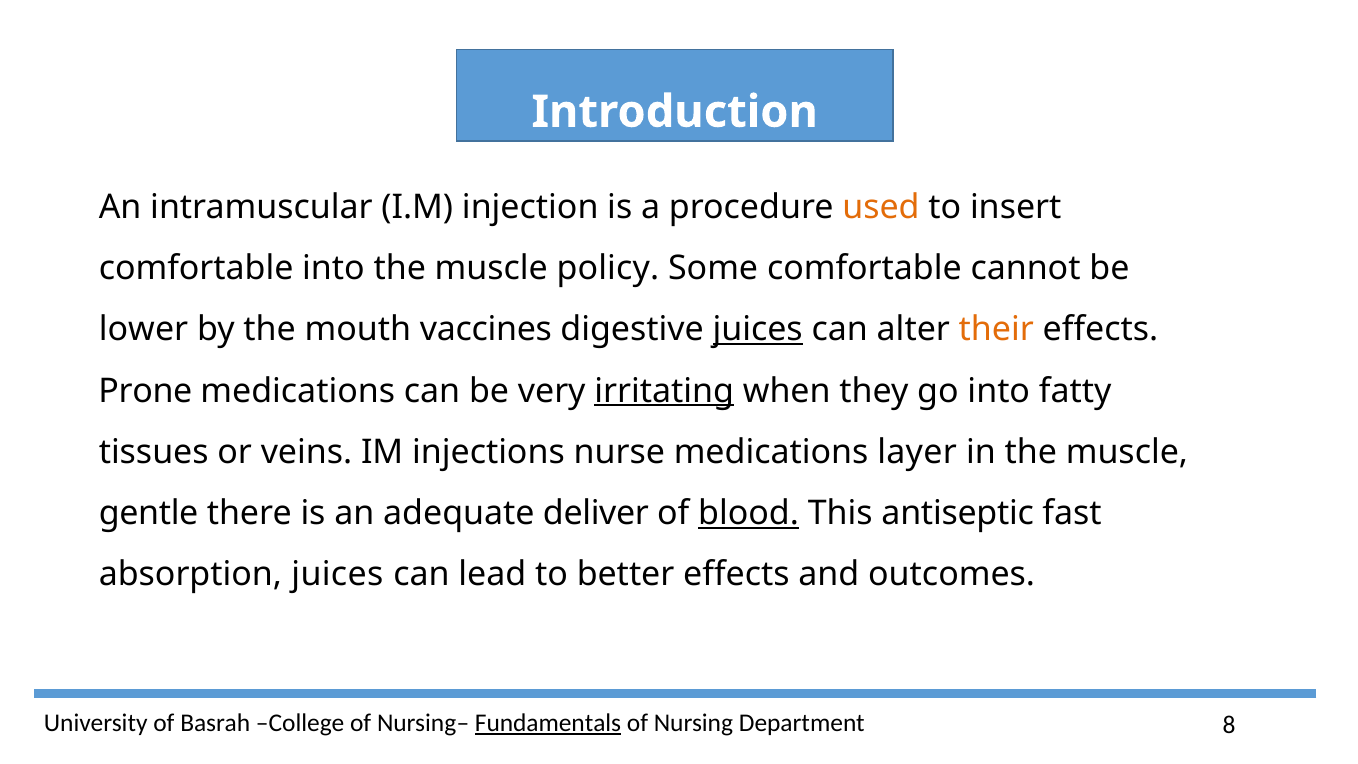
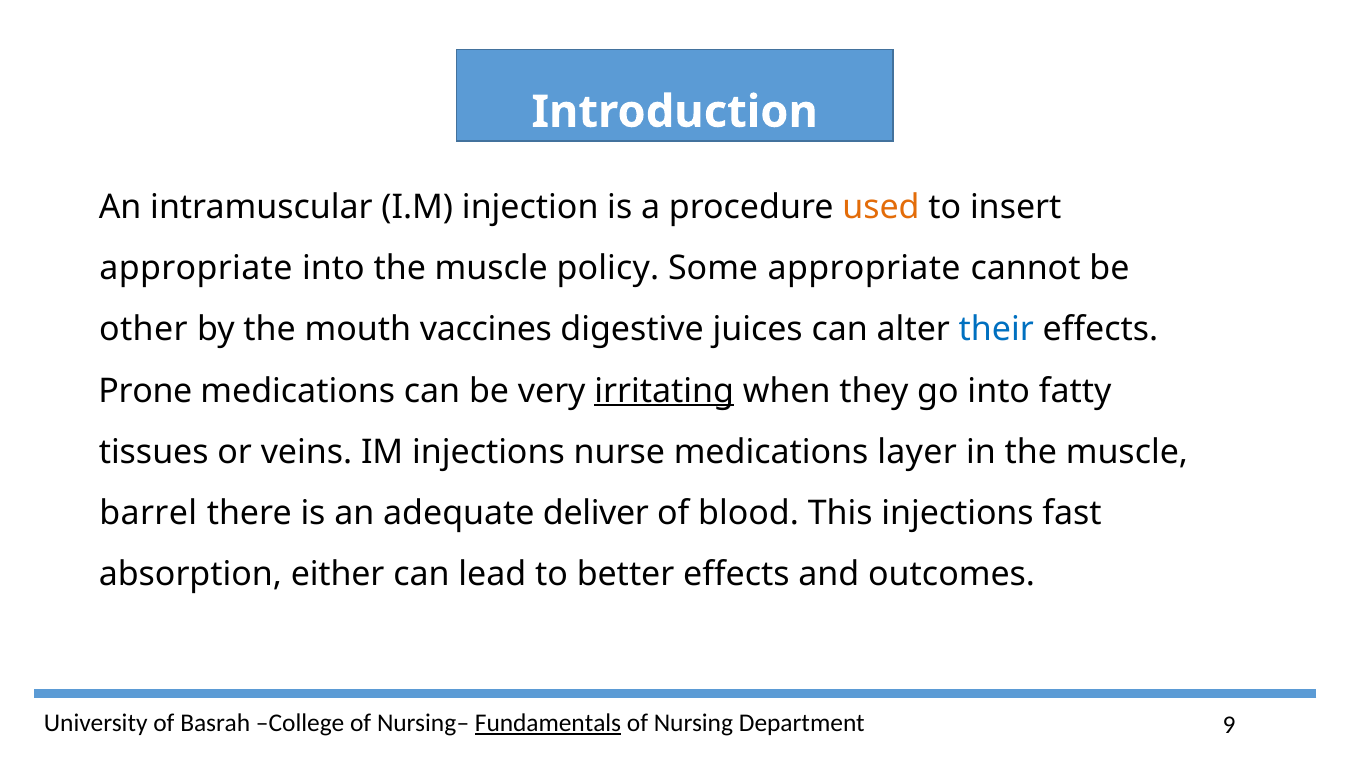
comfortable: comfortable -> appropriate (196, 269)
Some comfortable: comfortable -> appropriate (864, 269)
lower: lower -> other (143, 330)
juices underline: present -> none (758, 330)
their colour: orange -> blue (996, 330)
gentle: gentle -> barrel (148, 513)
blood underline: present -> none (749, 513)
This antiseptic: antiseptic -> injections (958, 513)
absorption juices: juices -> either (338, 574)
8: 8 -> 9 (1229, 725)
